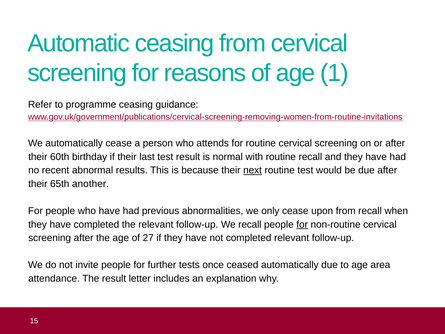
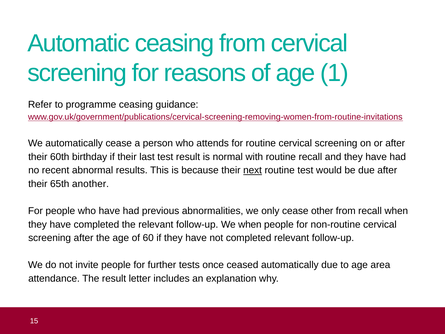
upon: upon -> other (322, 211)
We recall: recall -> when (250, 224)
for underline: present -> none (302, 224)
27: 27 -> 60 (148, 238)
